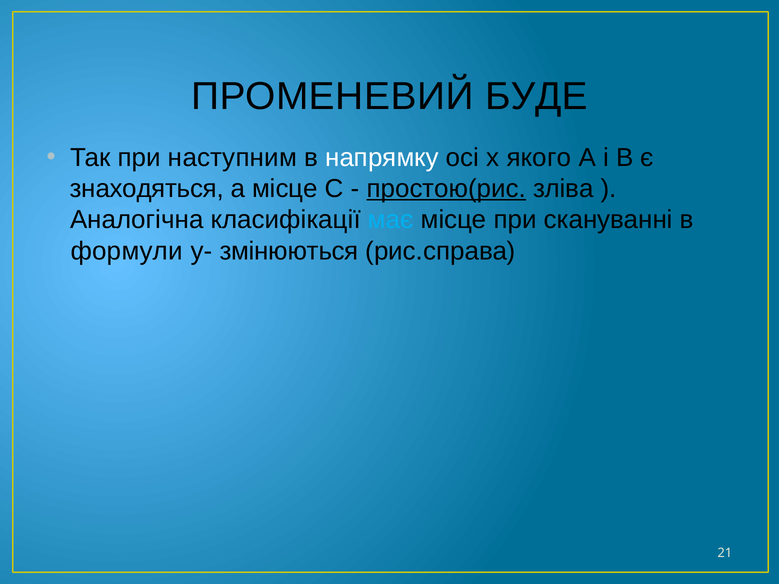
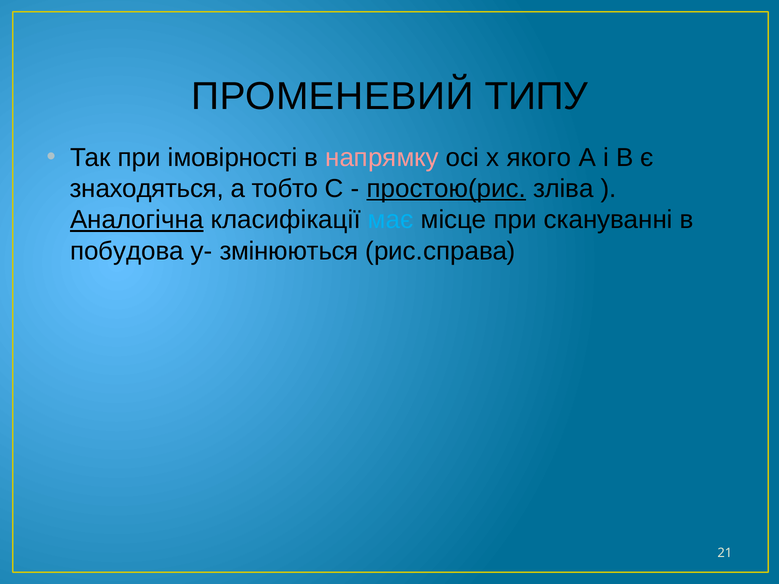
БУДЕ: БУДЕ -> ТИПУ (537, 96)
наступним: наступним -> імовірності (233, 158)
напрямку colour: white -> pink (382, 158)
а місце: місце -> тобто (285, 189)
Аналогічна underline: none -> present (137, 220)
формули: формули -> побудова (127, 251)
